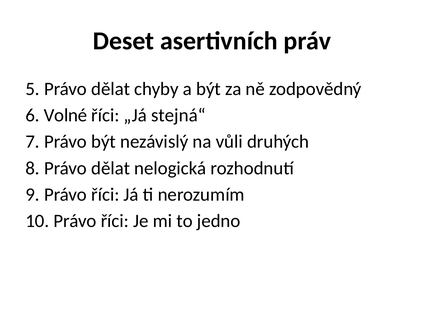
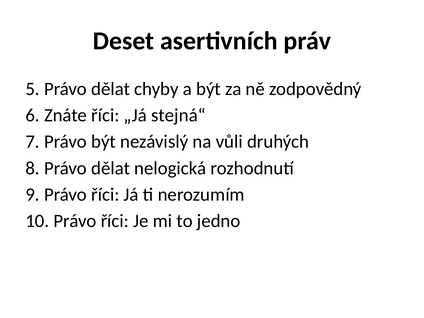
Volné: Volné -> Znáte (66, 115)
